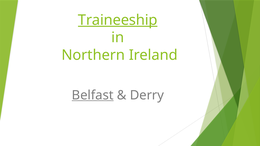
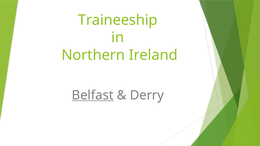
Traineeship underline: present -> none (118, 20)
